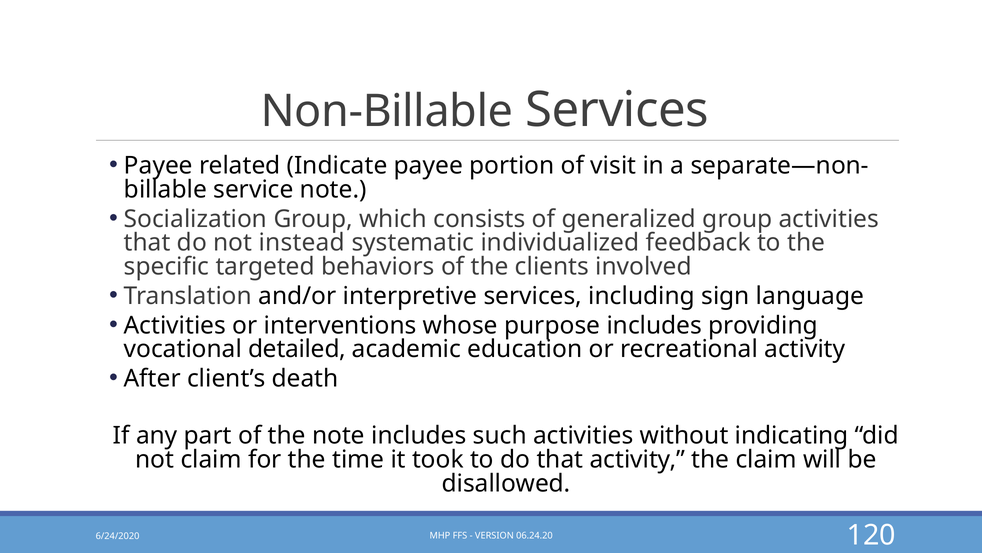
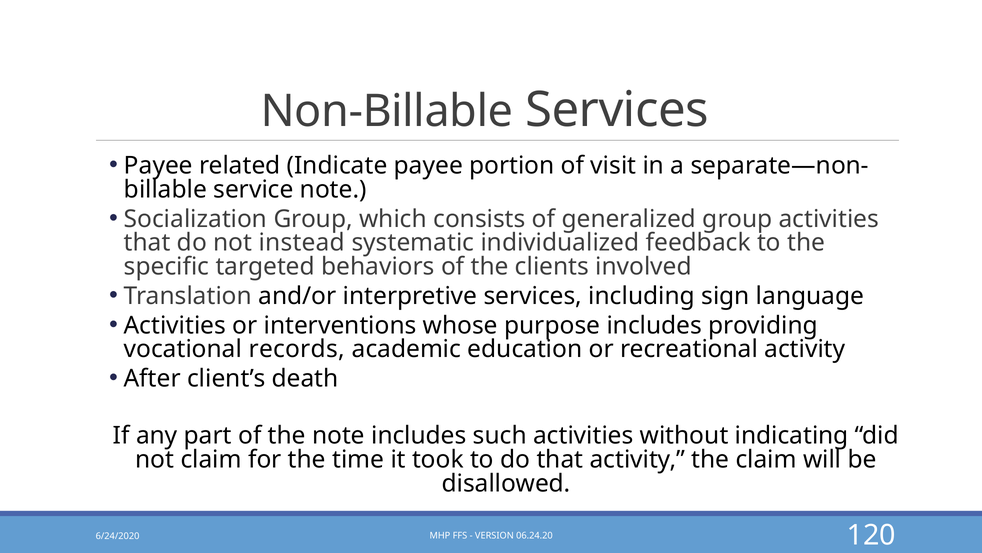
detailed: detailed -> records (297, 349)
